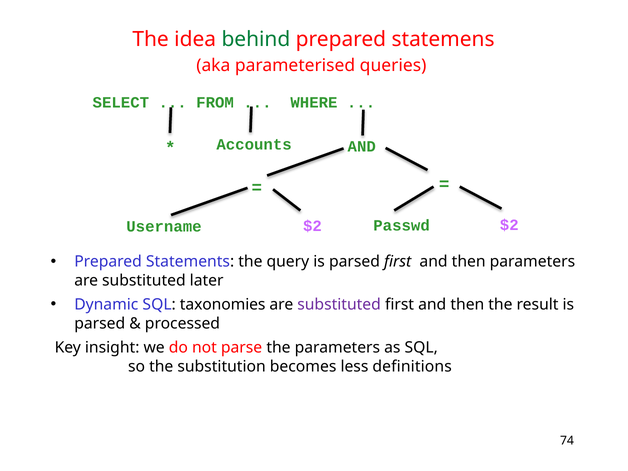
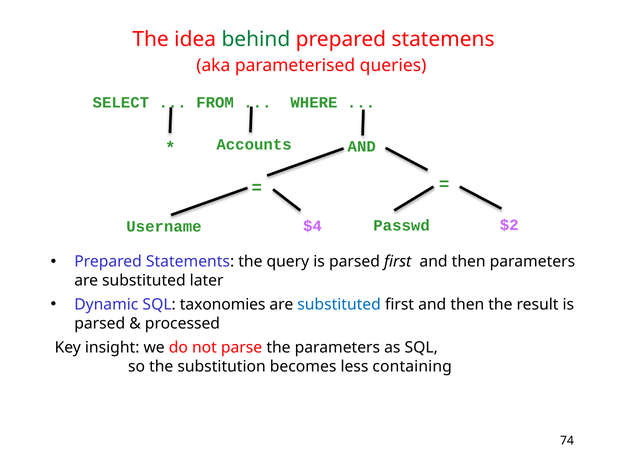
$2: $2 -> $4 (312, 226)
substituted colour: purple -> blue (339, 305)
definitions: definitions -> containing (412, 366)
